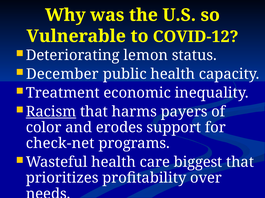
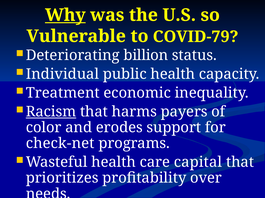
Why underline: none -> present (65, 15)
COVID-12: COVID-12 -> COVID-79 (196, 37)
lemon: lemon -> billion (146, 56)
December: December -> Individual (62, 74)
biggest: biggest -> capital (198, 163)
